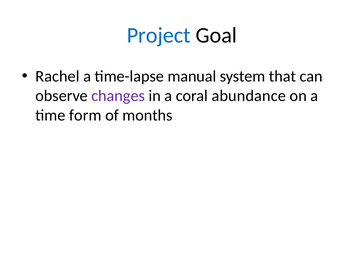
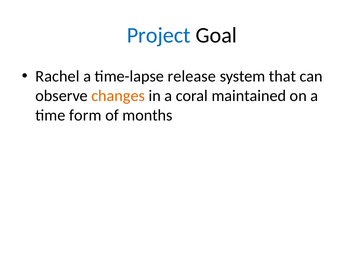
manual: manual -> release (192, 76)
changes colour: purple -> orange (118, 96)
abundance: abundance -> maintained (249, 96)
